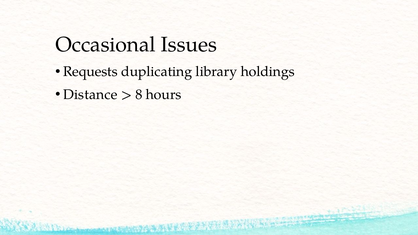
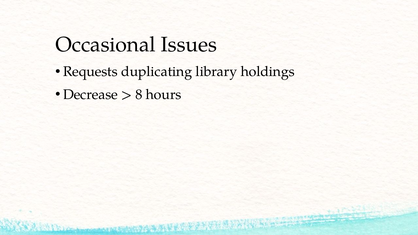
Distance: Distance -> Decrease (90, 95)
